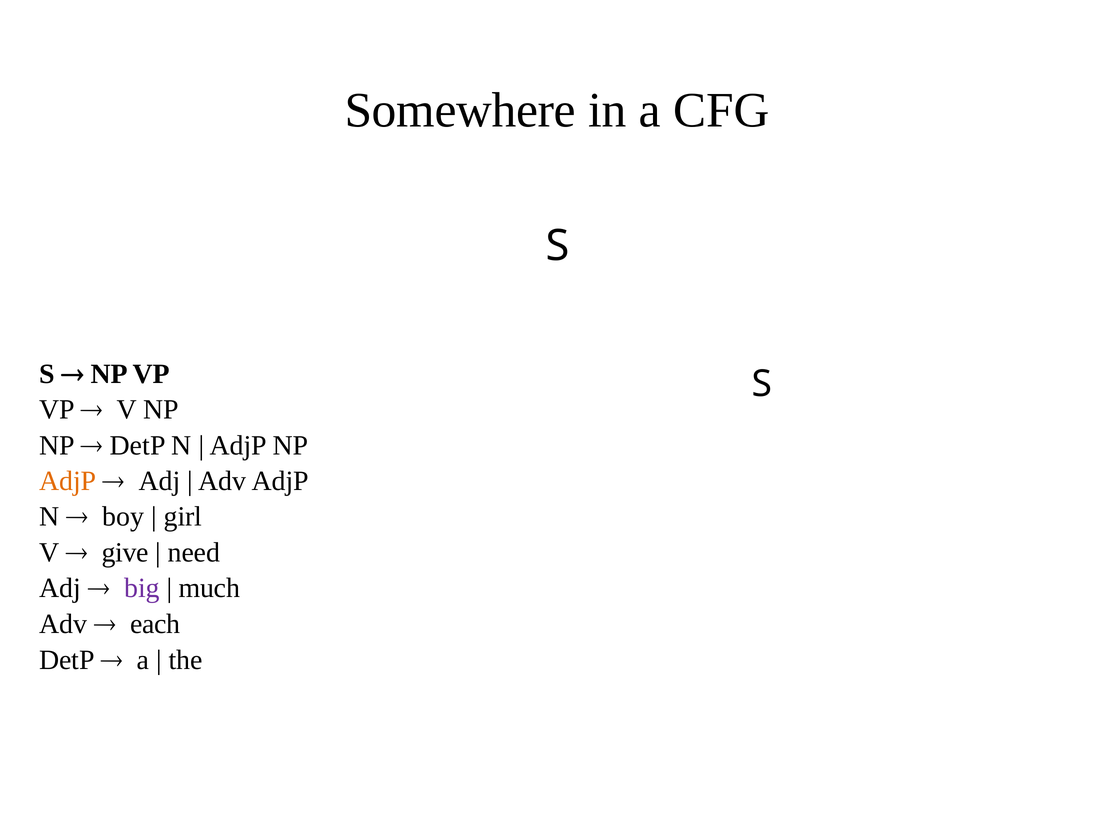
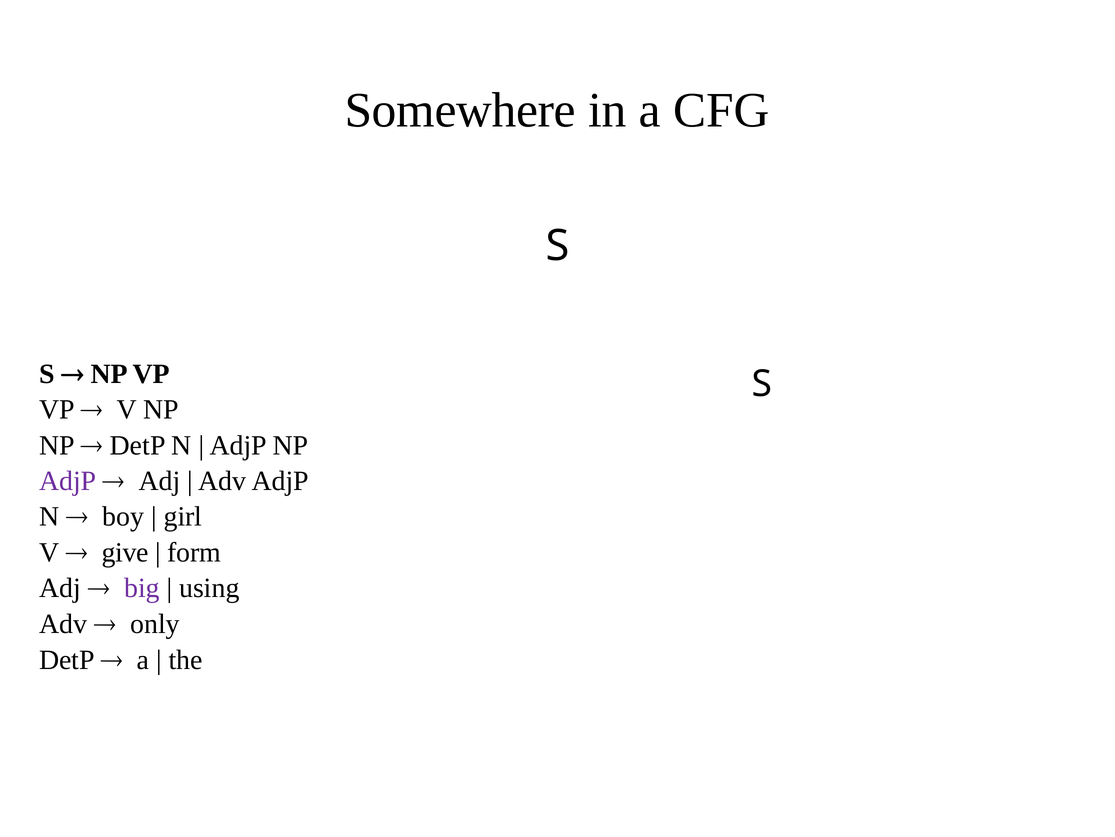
AdjP colour: orange -> purple (68, 481)
need: need -> form (194, 552)
much: much -> using (209, 588)
each: each -> only (155, 623)
